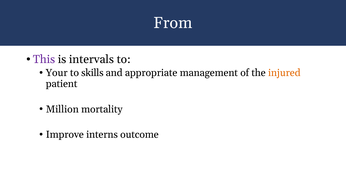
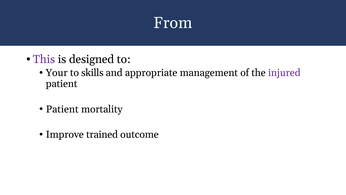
intervals: intervals -> designed (92, 59)
injured colour: orange -> purple (284, 73)
Million: Million -> Patient (62, 109)
interns: interns -> trained (102, 134)
